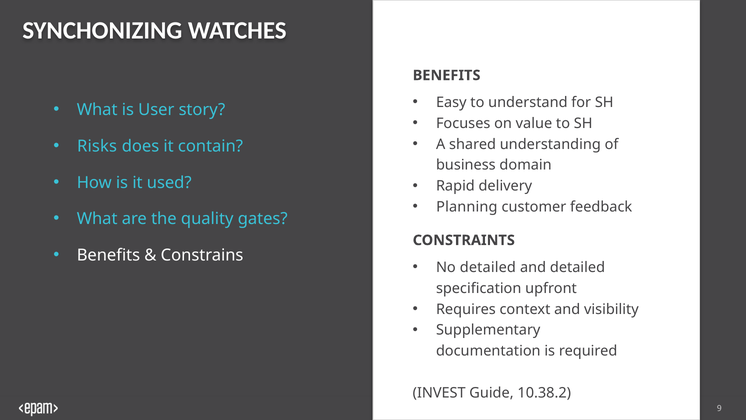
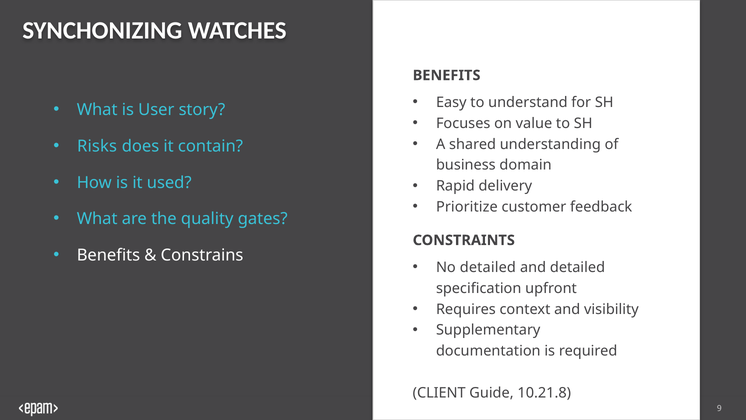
Planning: Planning -> Prioritize (467, 207)
INVEST: INVEST -> CLIENT (439, 393)
10.38.2: 10.38.2 -> 10.21.8 (544, 393)
